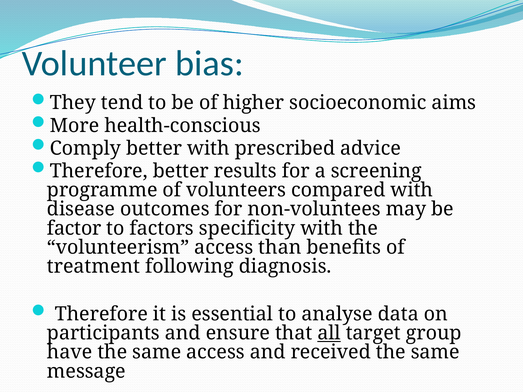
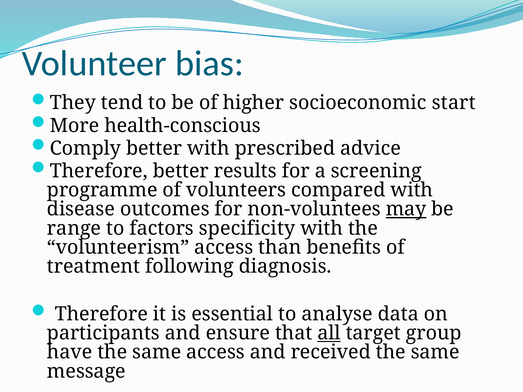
aims: aims -> start (454, 103)
may underline: none -> present (406, 209)
factor: factor -> range (74, 228)
